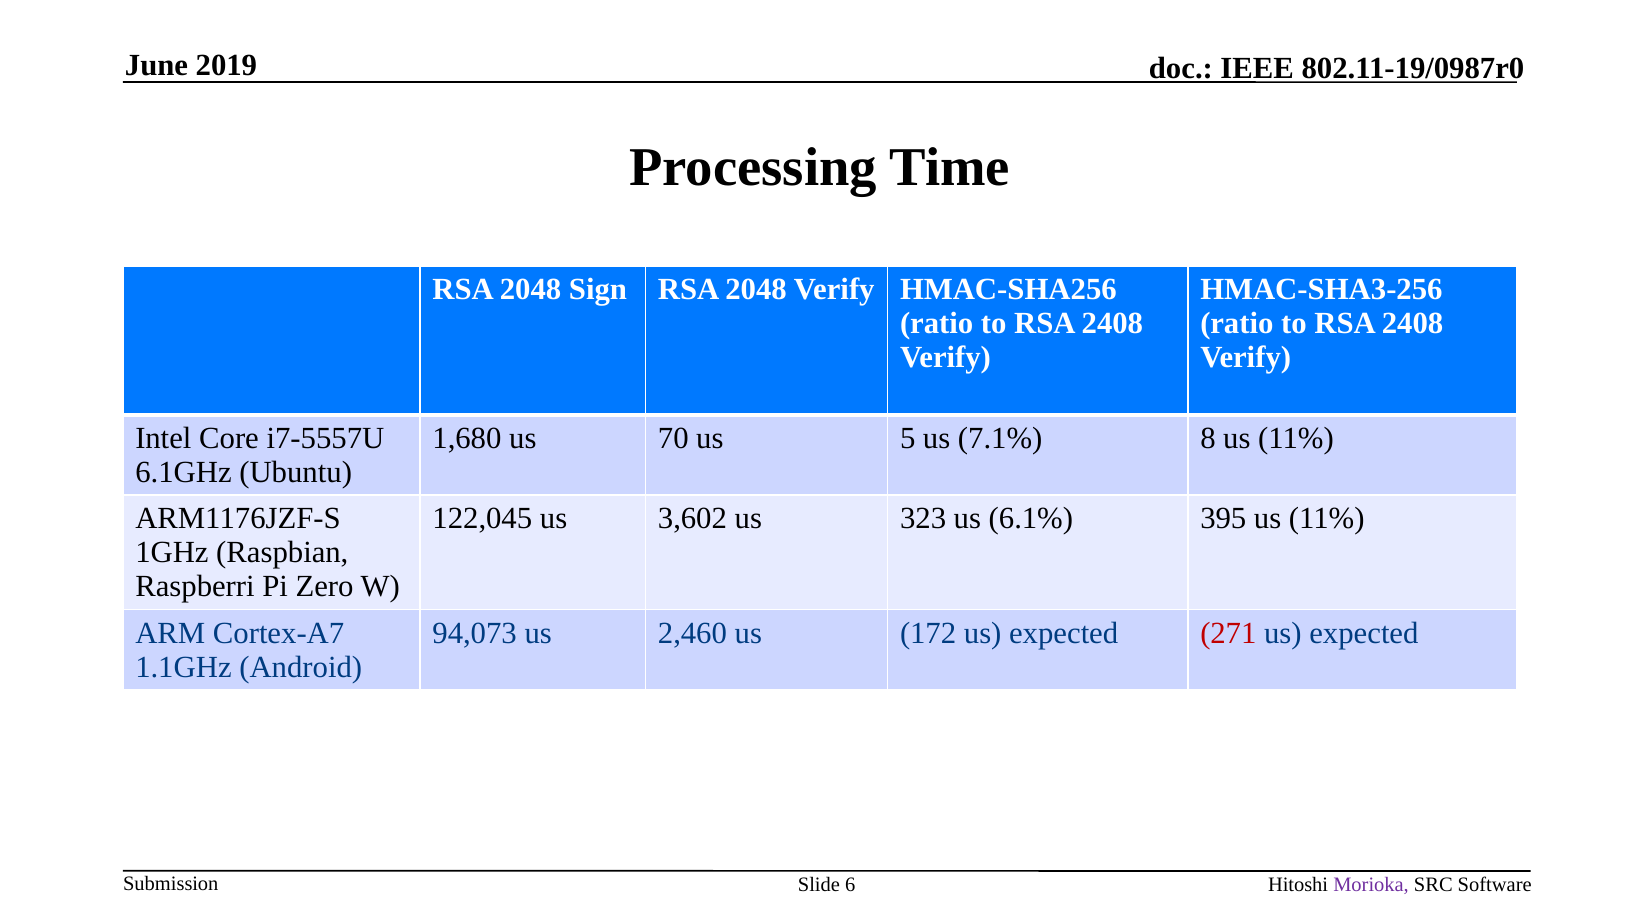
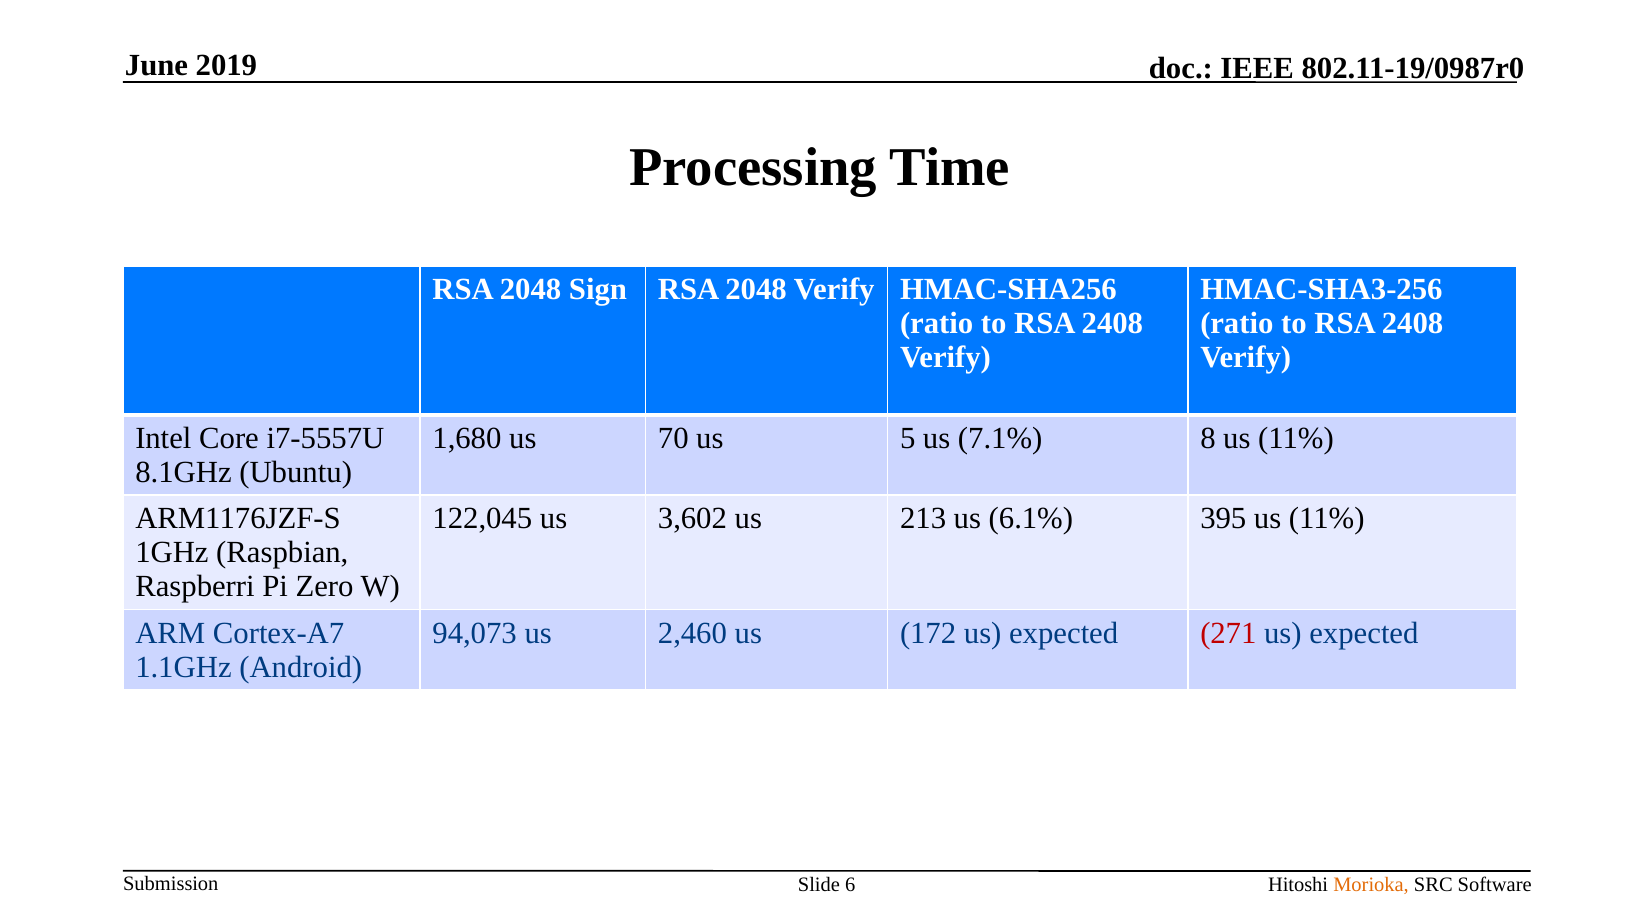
6.1GHz: 6.1GHz -> 8.1GHz (183, 473)
323: 323 -> 213 (923, 519)
Morioka colour: purple -> orange (1371, 885)
